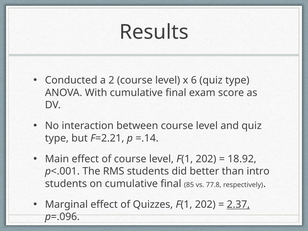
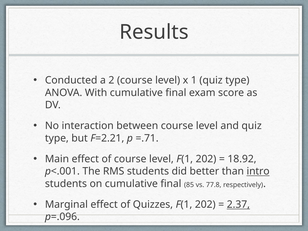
6: 6 -> 1 (194, 80)
=.14: =.14 -> =.71 (147, 138)
intro underline: none -> present (258, 171)
